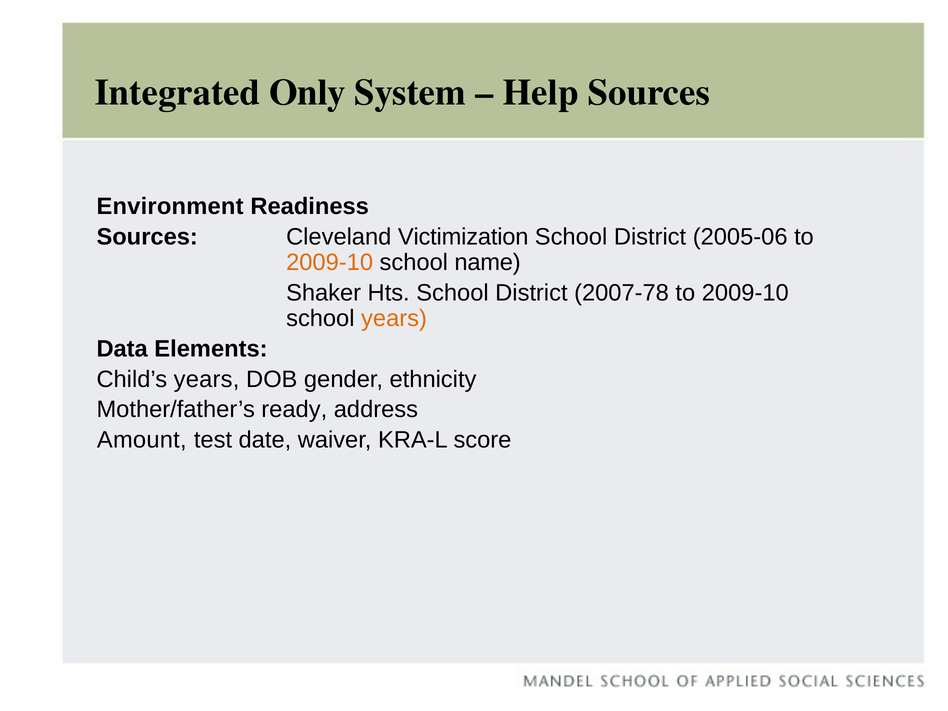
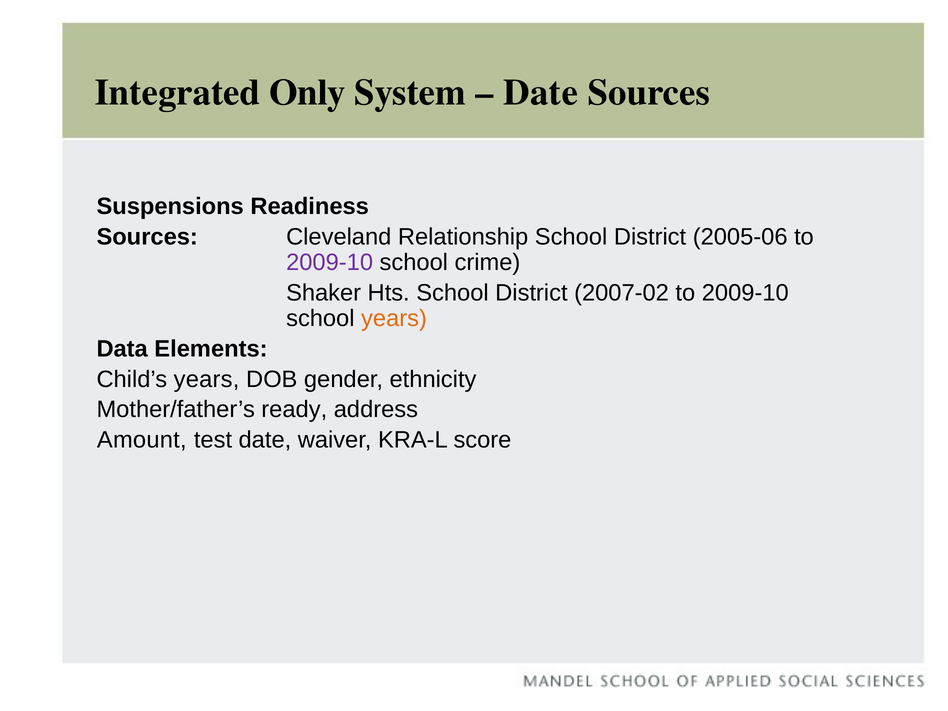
Help: Help -> Date (541, 93)
Environment: Environment -> Suspensions (170, 207)
Victimization: Victimization -> Relationship (463, 237)
2009-10 colour: orange -> purple (330, 263)
name: name -> crime (487, 263)
2007-78: 2007-78 -> 2007-02 (622, 293)
